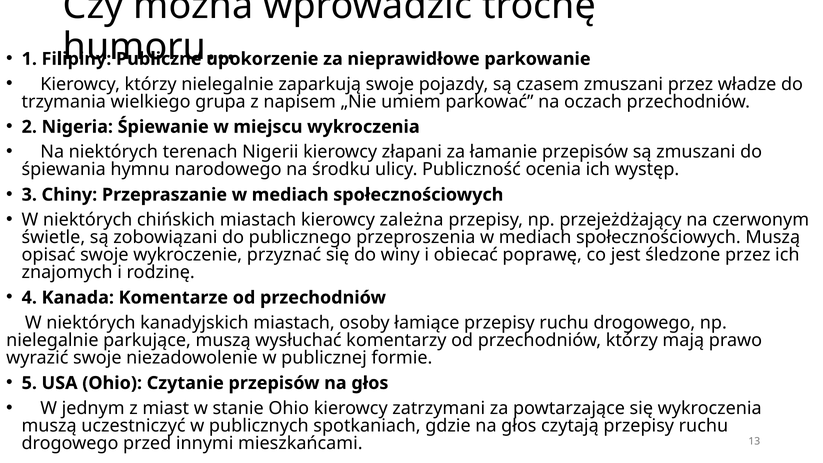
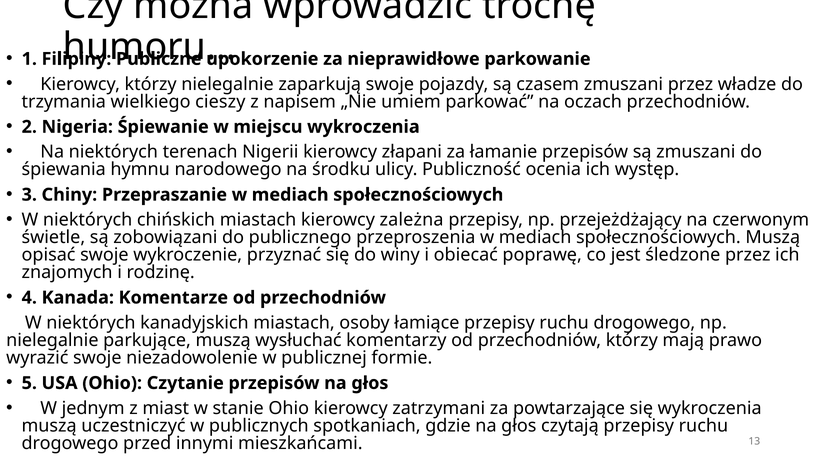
grupa: grupa -> cieszy (220, 102)
